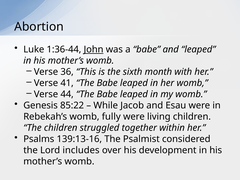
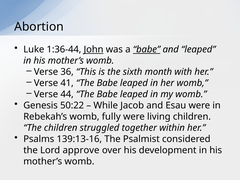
babe underline: none -> present (147, 49)
85:22: 85:22 -> 50:22 (72, 105)
includes: includes -> approve (81, 150)
